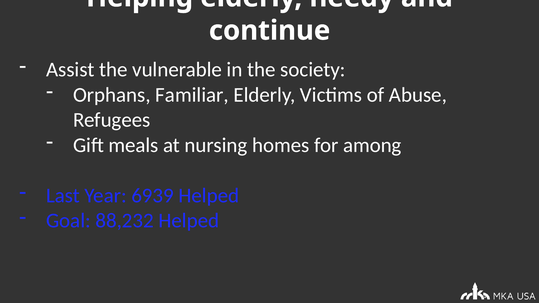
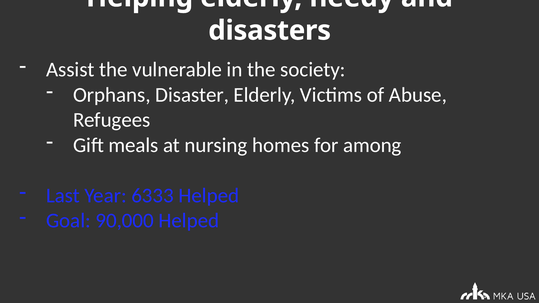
continue: continue -> disasters (270, 31)
Familiar: Familiar -> Disaster (192, 95)
6939: 6939 -> 6333 (153, 196)
88,232: 88,232 -> 90,000 (125, 221)
